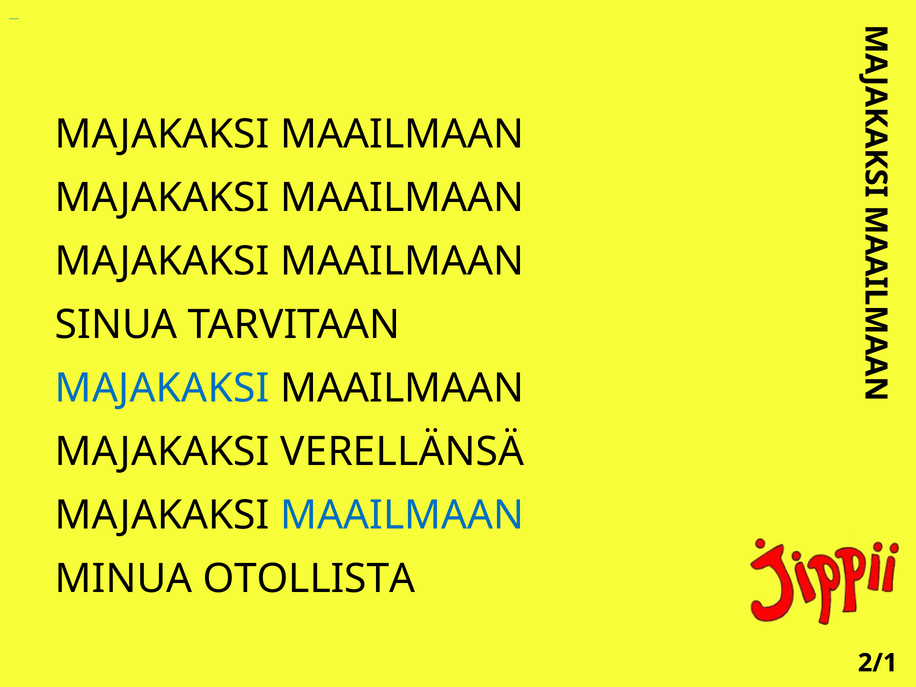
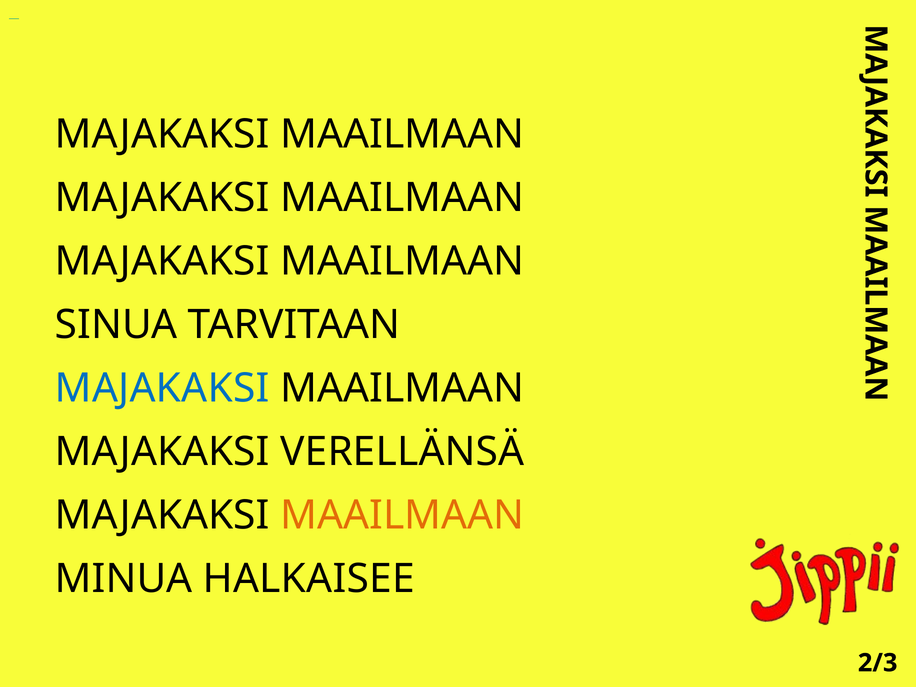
MAAILMAAN colour: blue -> orange (402, 515)
OTOLLISTA: OTOLLISTA -> HALKAISEE (309, 579)
2/1: 2/1 -> 2/3 (878, 663)
